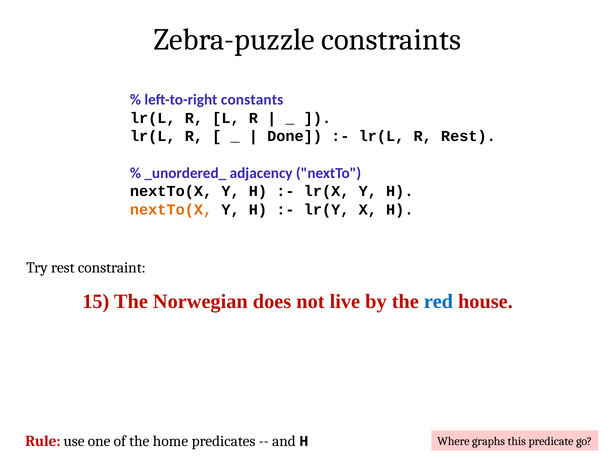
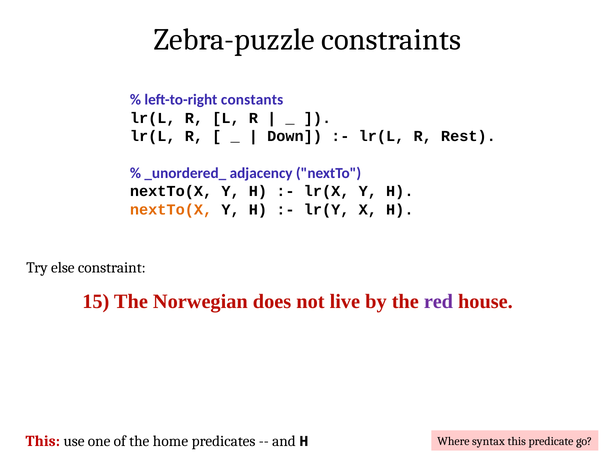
Done: Done -> Down (295, 136)
Try rest: rest -> else (63, 267)
red colour: blue -> purple (438, 301)
Rule: Rule -> This (43, 441)
graphs: graphs -> syntax (488, 441)
